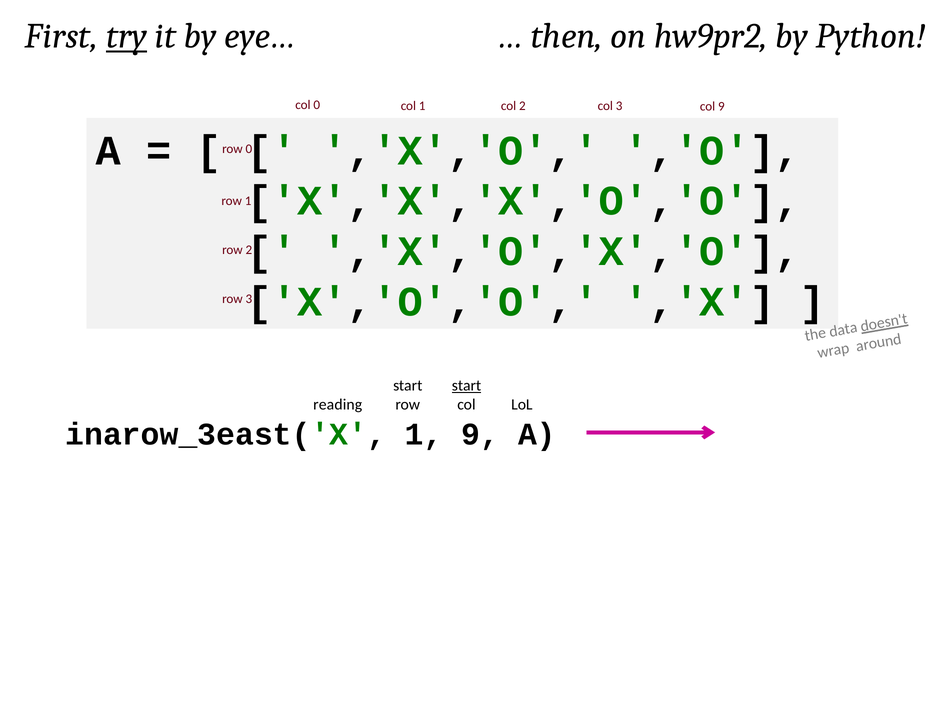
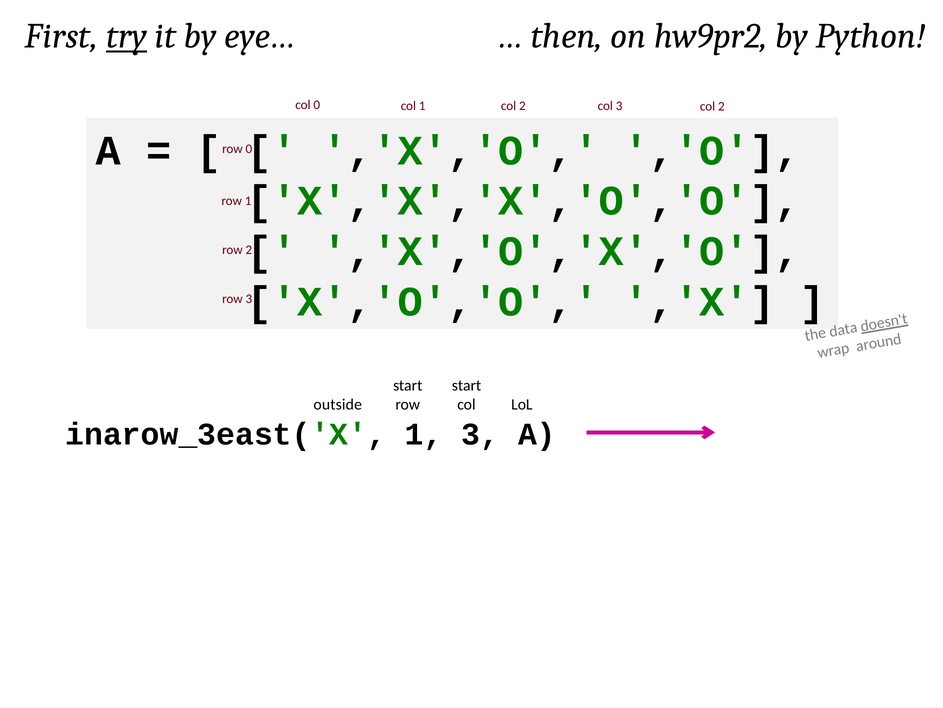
3 col 9: 9 -> 2 (721, 107)
start underline: present -> none (467, 385)
reading: reading -> outside (338, 404)
1 9: 9 -> 3 (480, 434)
